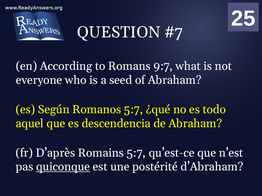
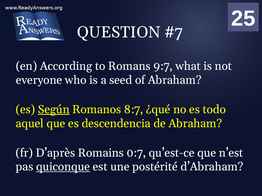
Según underline: none -> present (54, 110)
Romanos 5:7: 5:7 -> 8:7 (134, 110)
Romains 5:7: 5:7 -> 0:7 (136, 153)
